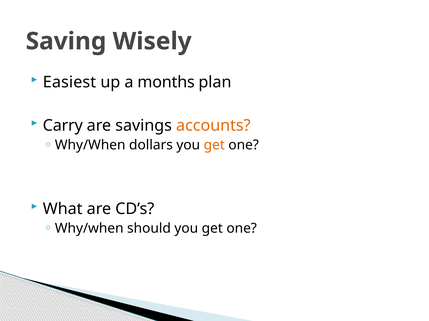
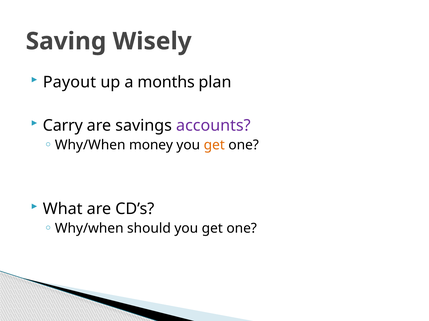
Easiest: Easiest -> Payout (69, 82)
accounts colour: orange -> purple (213, 126)
dollars: dollars -> money (151, 145)
